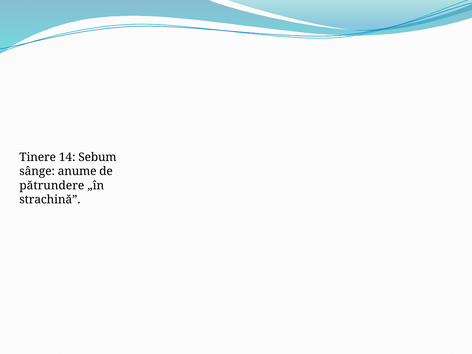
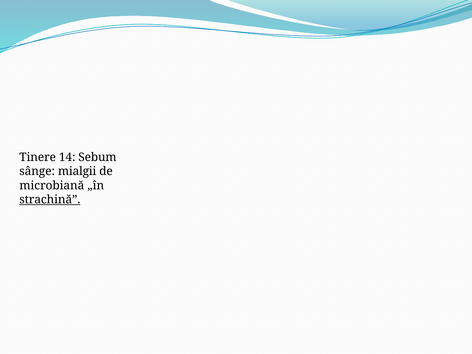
anume: anume -> mialgii (77, 171)
pătrundere: pătrundere -> microbiană (52, 185)
strachină underline: none -> present (50, 200)
